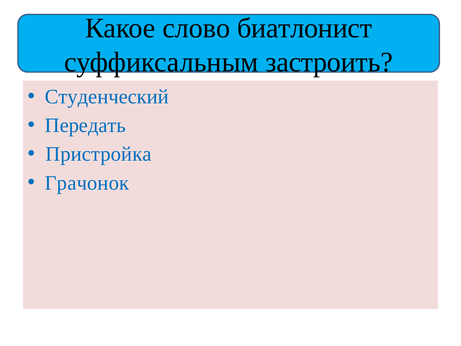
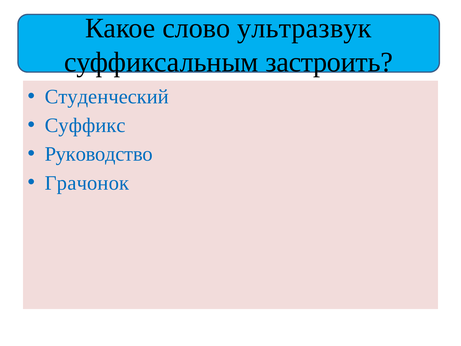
биатлонист: биатлонист -> ультразвук (304, 28)
Передать: Передать -> Суффикс (85, 125)
Пристройка: Пристройка -> Руководство (99, 154)
